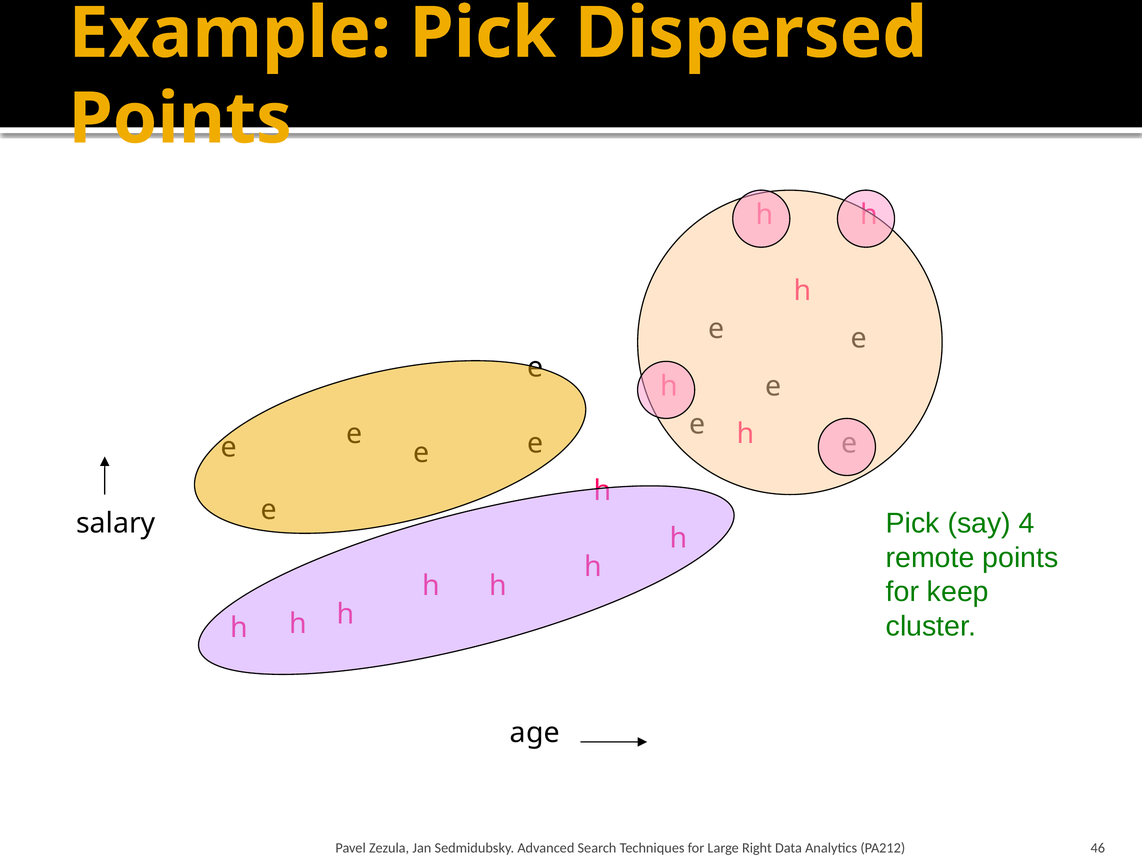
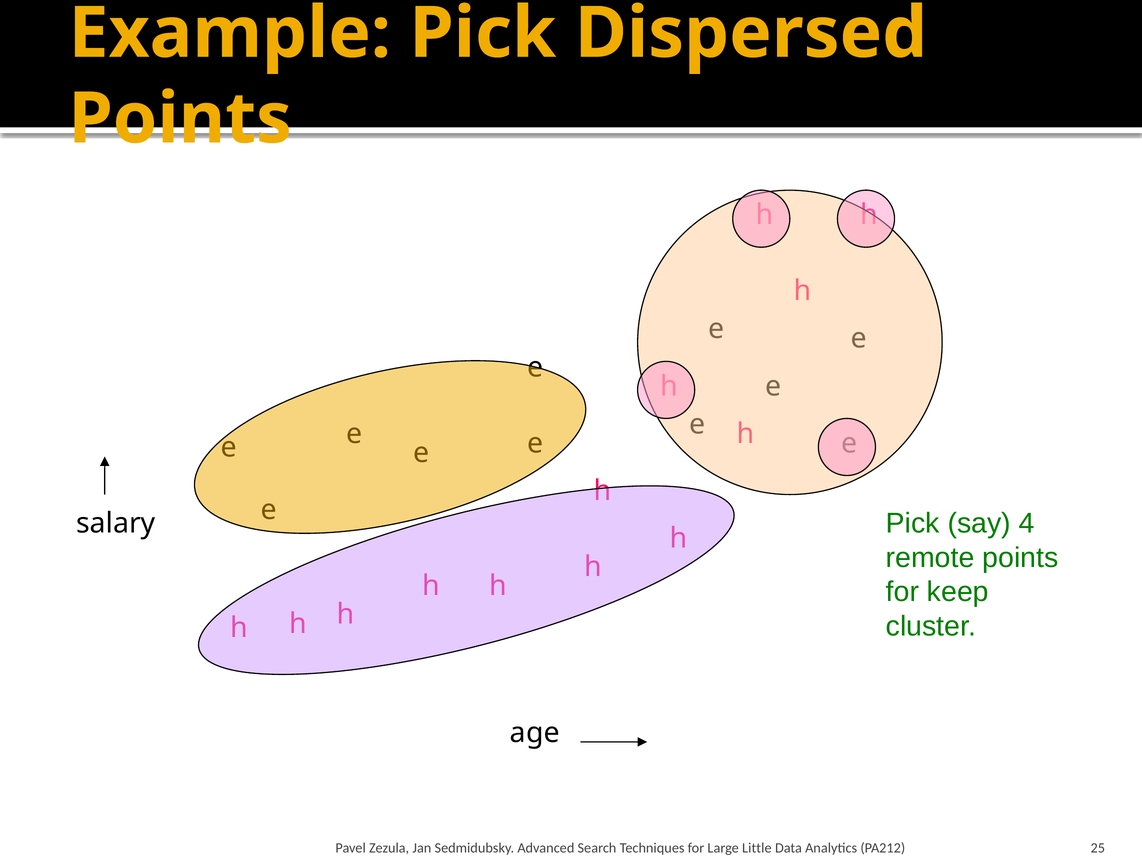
Right: Right -> Little (757, 849)
46: 46 -> 25 (1098, 849)
